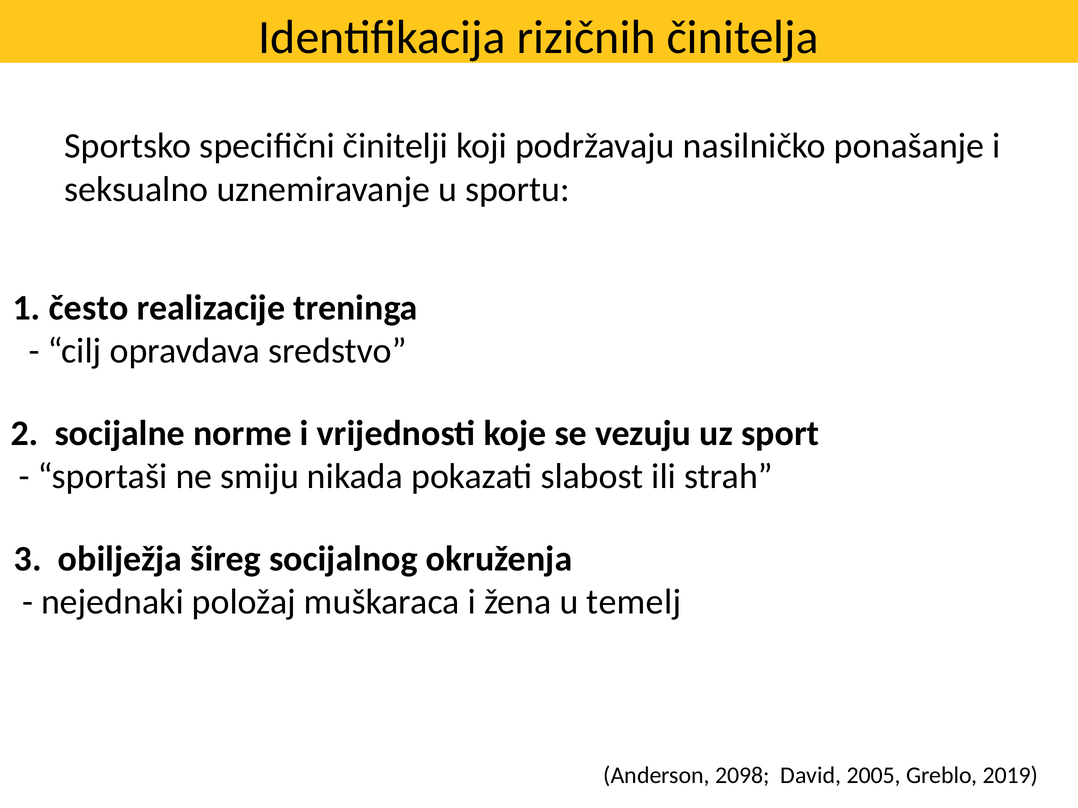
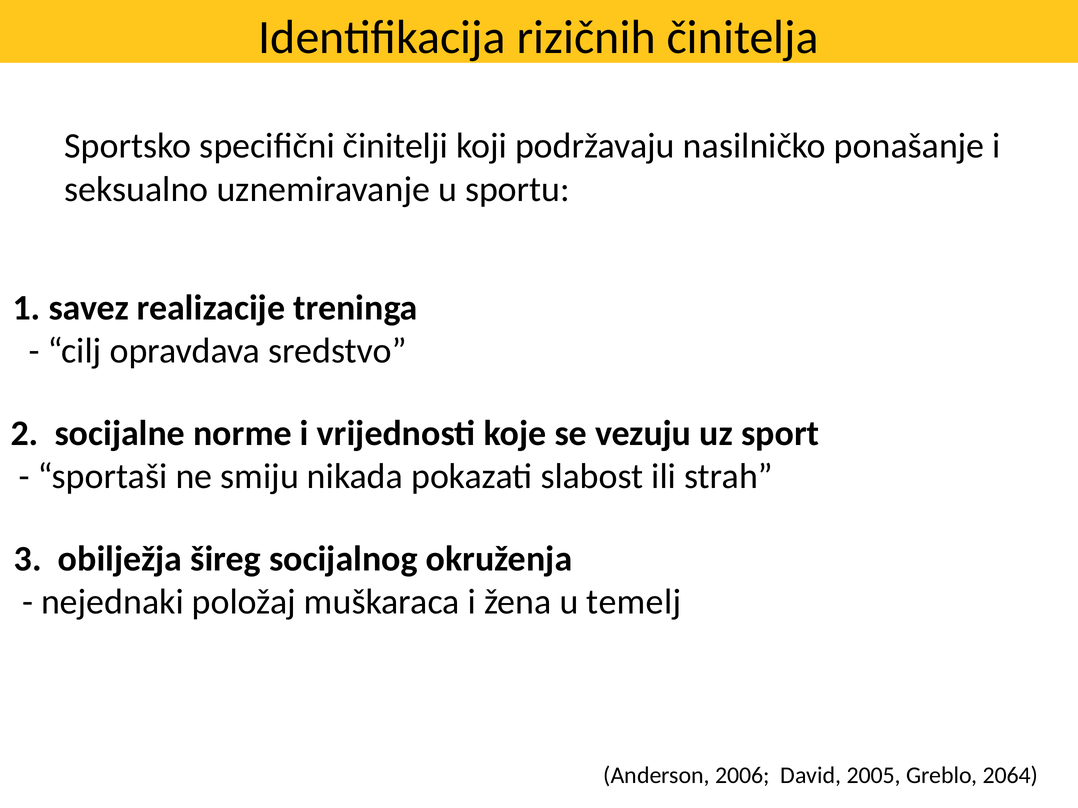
često: često -> savez (89, 308)
2098: 2098 -> 2006 (742, 776)
2019: 2019 -> 2064 (1010, 776)
